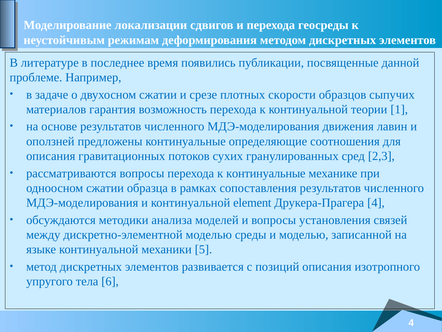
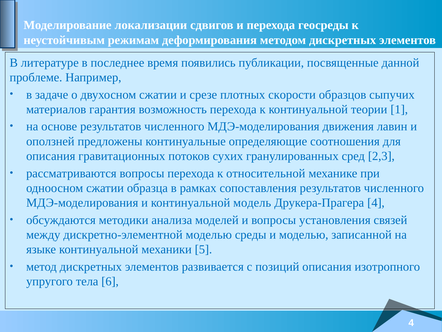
к континуальные: континуальные -> относительной (266, 173)
element: element -> модель (252, 203)
